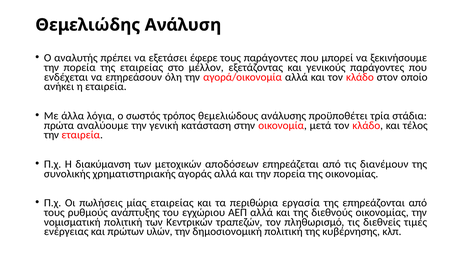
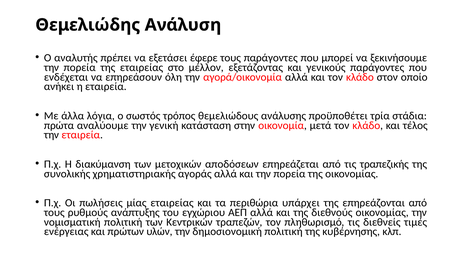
διανέμουν: διανέμουν -> τραπεζικής (384, 164)
εργασία: εργασία -> υπάρχει (301, 203)
